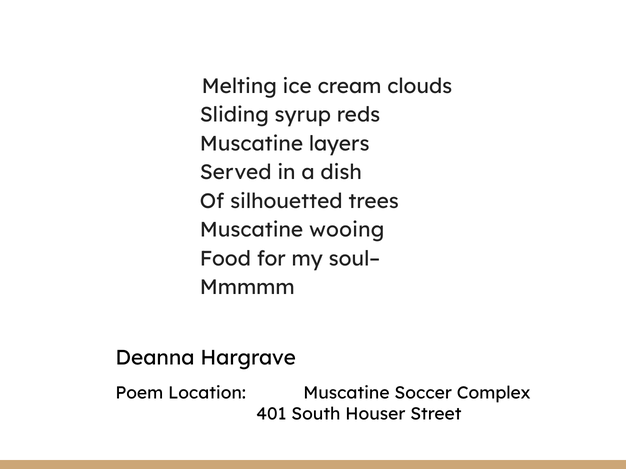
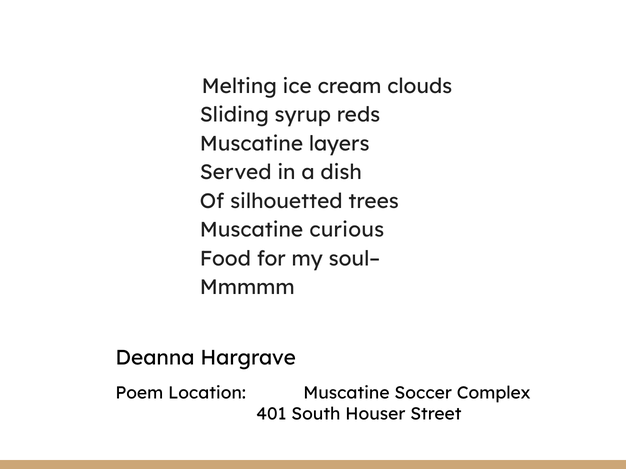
wooing: wooing -> curious (347, 230)
